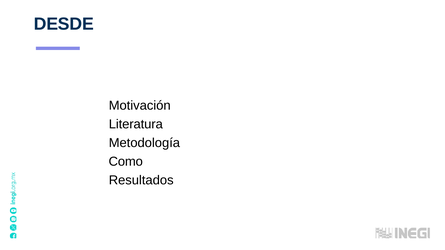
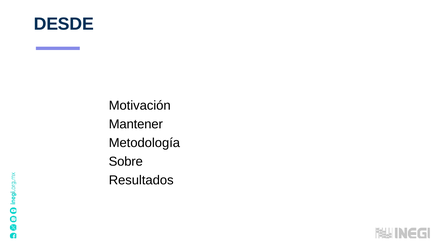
Literatura: Literatura -> Mantener (136, 124)
Como: Como -> Sobre (126, 162)
